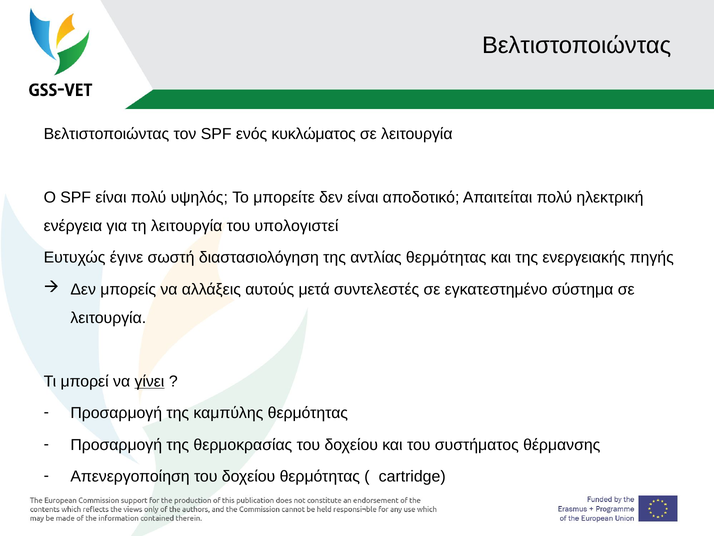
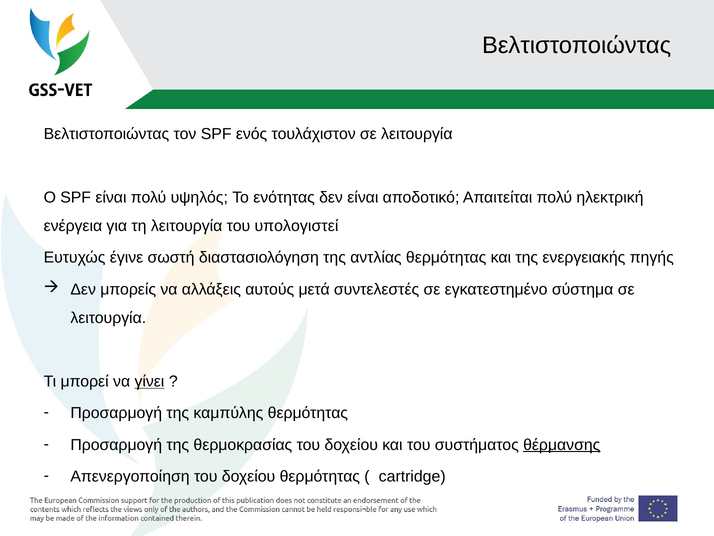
κυκλώματος: κυκλώματος -> τουλάχιστον (314, 134)
μπορείτε: μπορείτε -> ενότητας (284, 197)
θέρμανσης underline: none -> present (562, 444)
